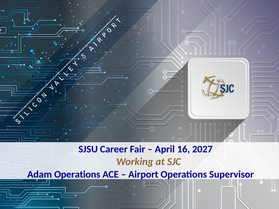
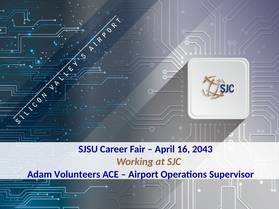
2027: 2027 -> 2043 (202, 149)
Adam Operations: Operations -> Volunteers (77, 175)
